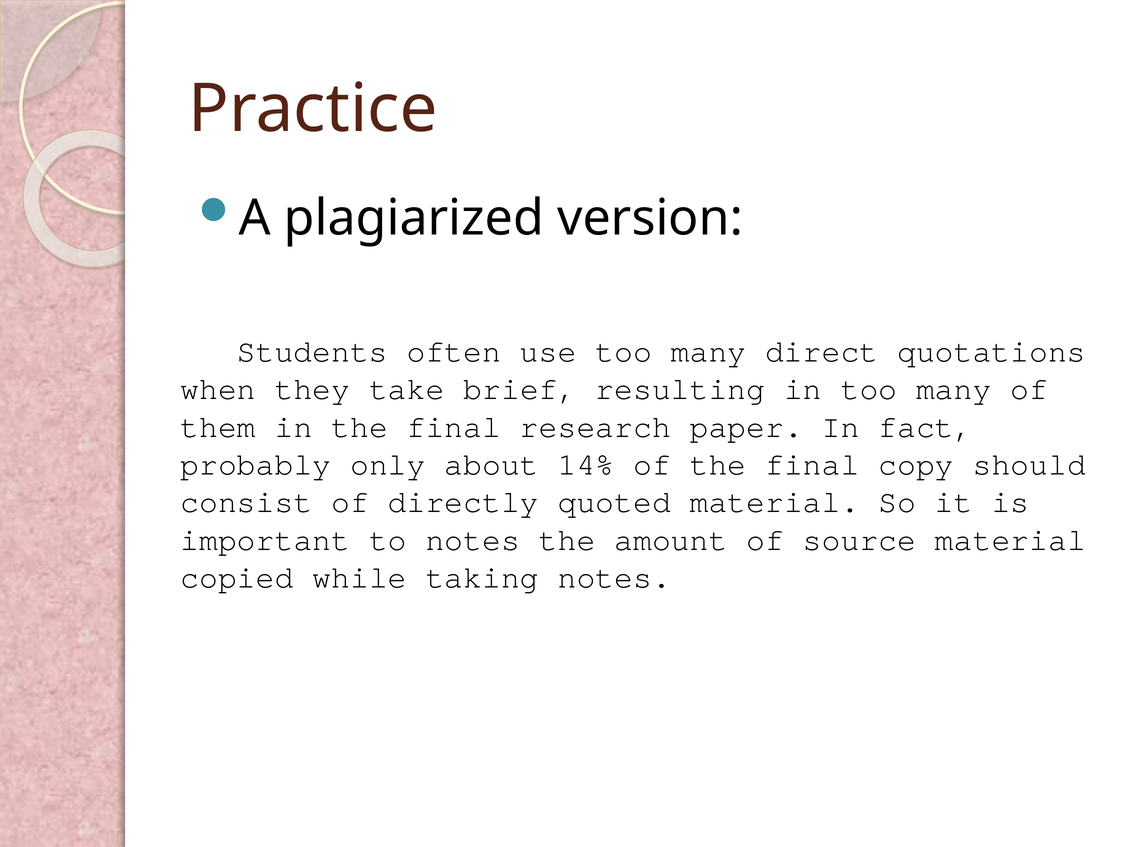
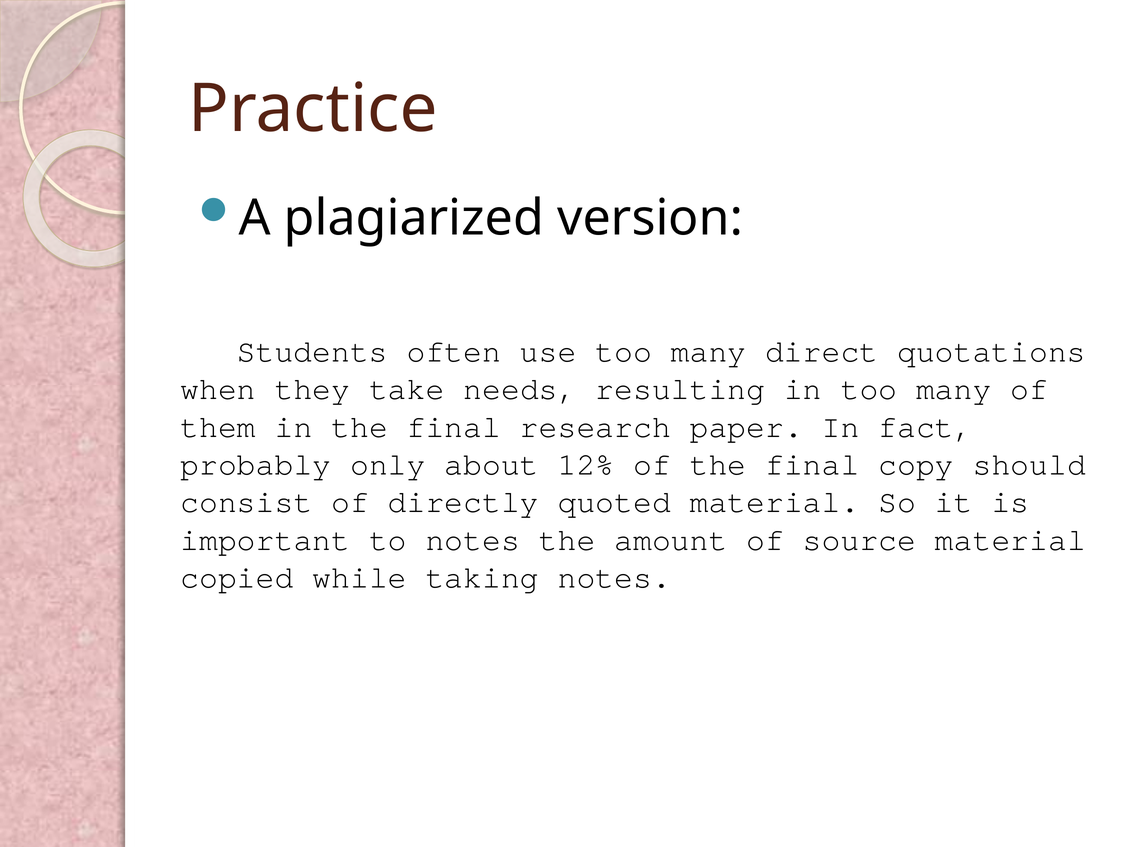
brief: brief -> needs (520, 389)
14%: 14% -> 12% (586, 464)
